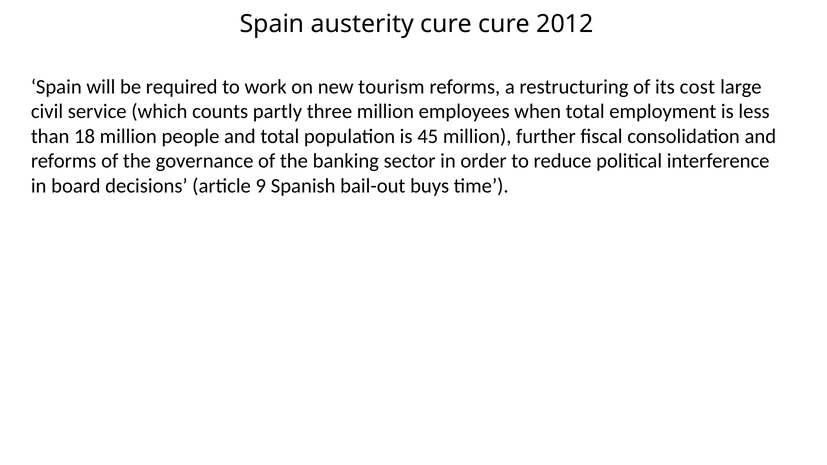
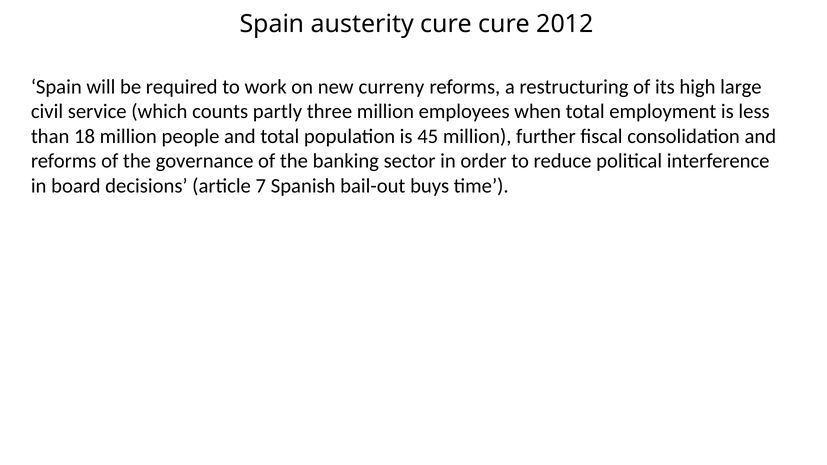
tourism: tourism -> curreny (391, 87)
cost: cost -> high (697, 87)
9: 9 -> 7 (261, 186)
